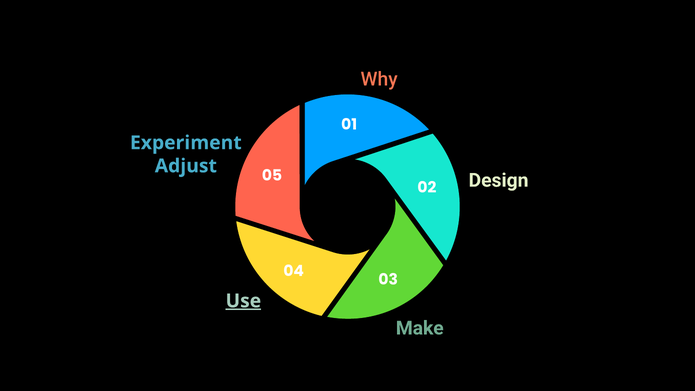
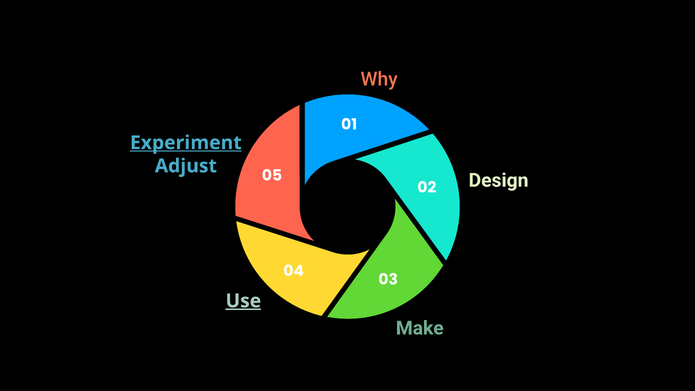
Experiment underline: none -> present (186, 143)
